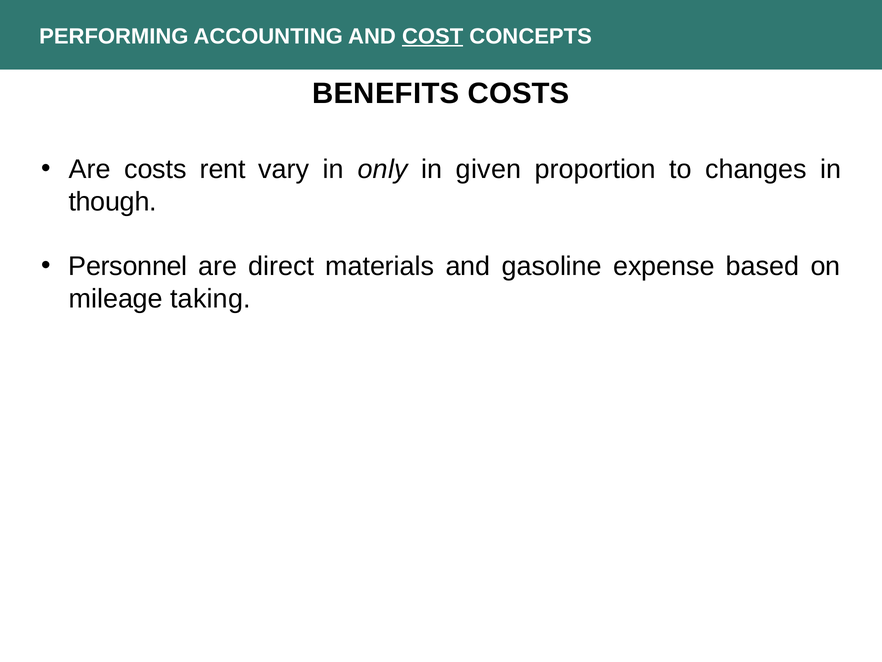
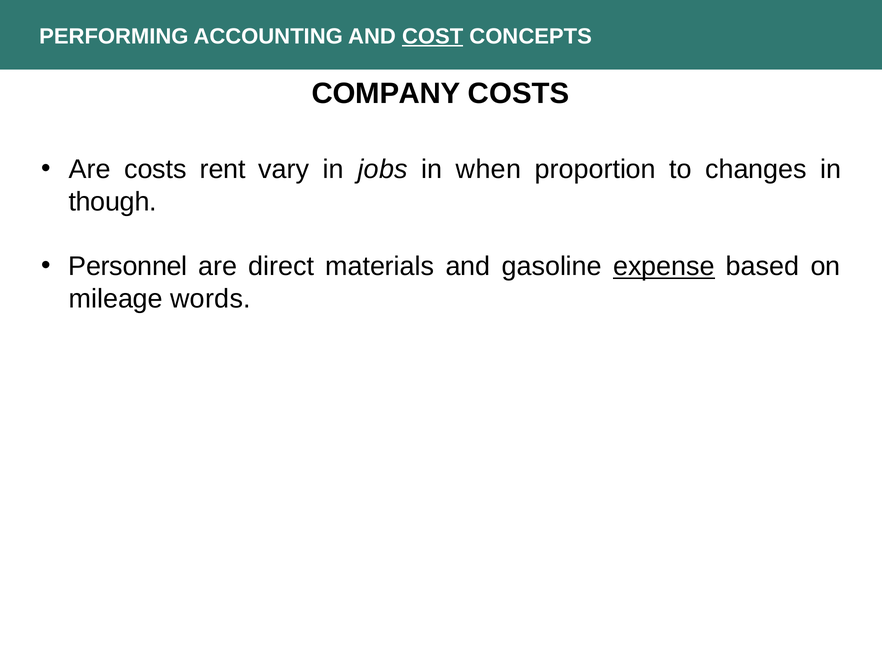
BENEFITS: BENEFITS -> COMPANY (386, 93)
only: only -> jobs (383, 169)
given: given -> when (489, 169)
expense underline: none -> present (664, 266)
taking: taking -> words (210, 299)
